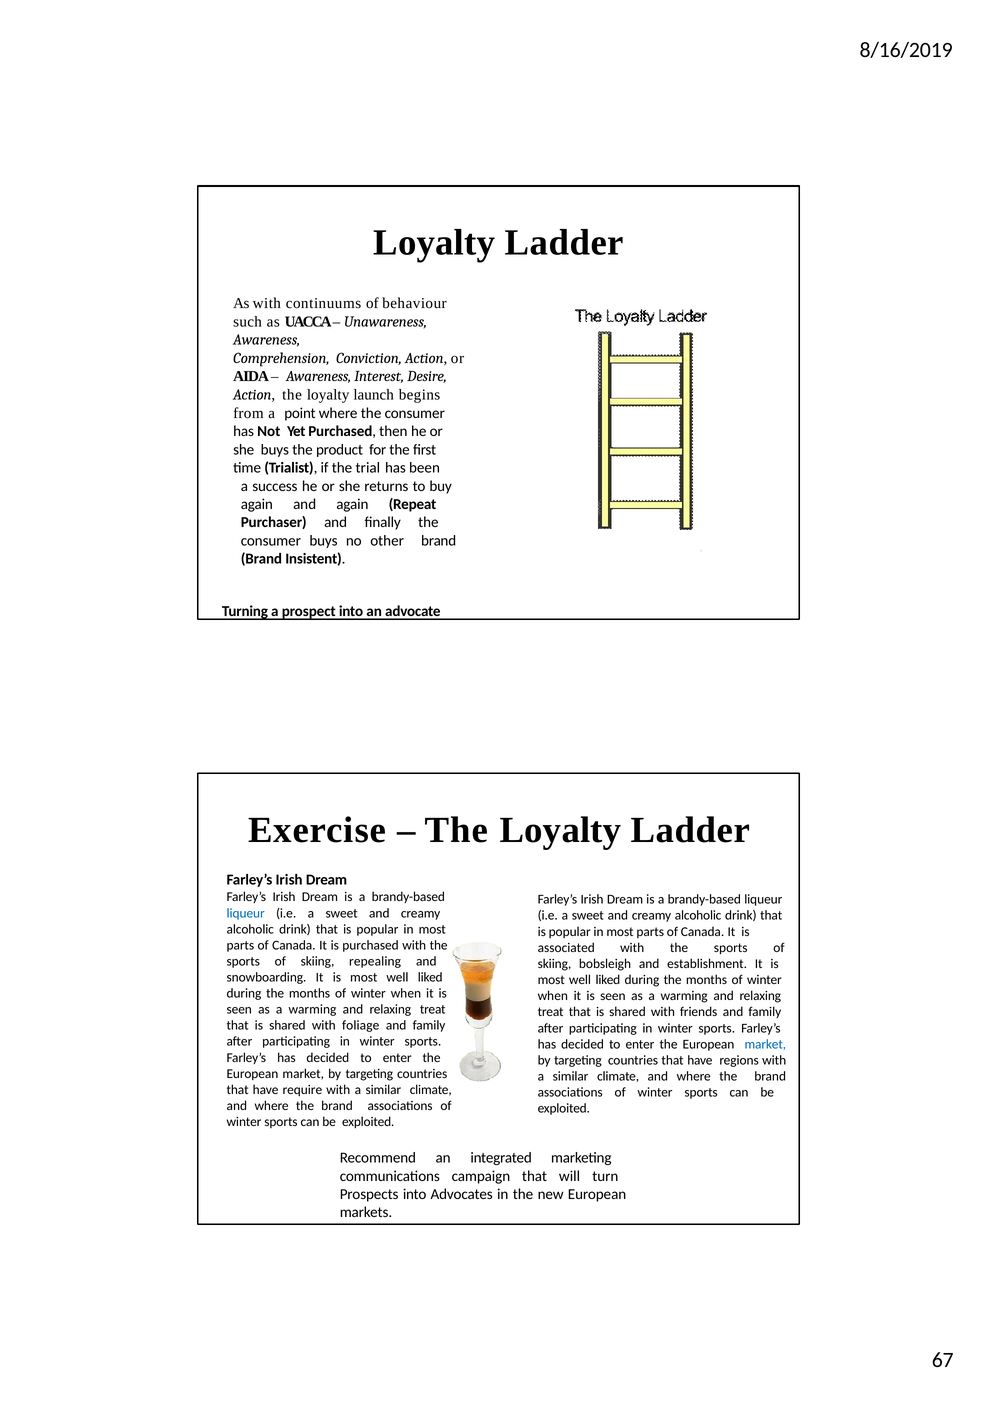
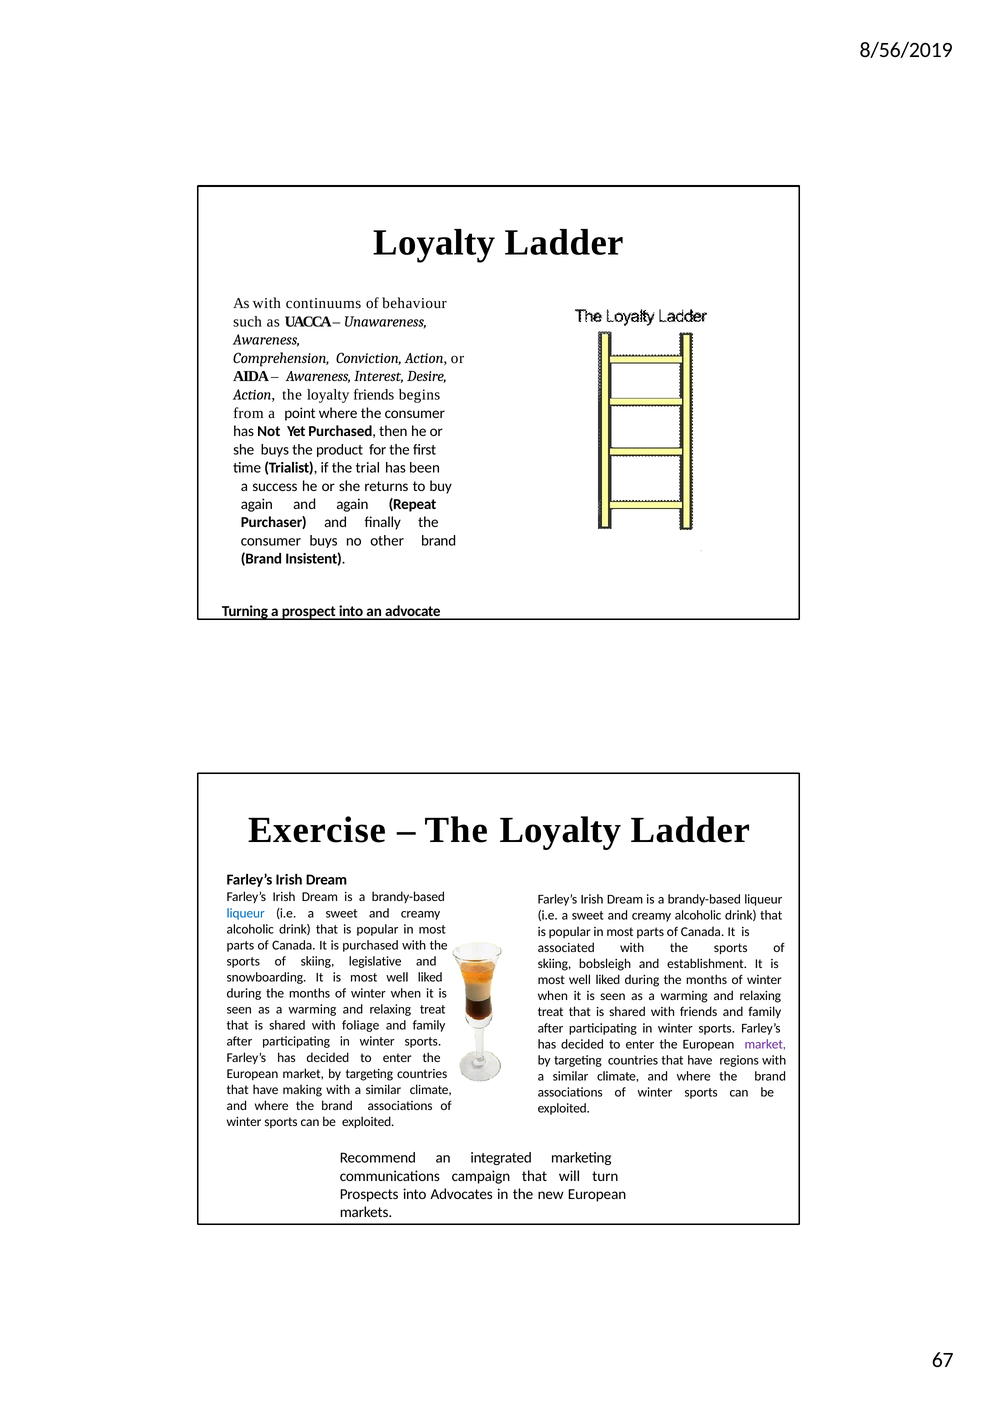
8/16/2019: 8/16/2019 -> 8/56/2019 (906, 50)
loyalty launch: launch -> friends (374, 395)
repealing: repealing -> legislative (375, 961)
market colour: blue -> purple (765, 1044)
require: require -> making (302, 1090)
